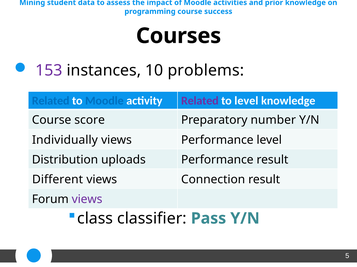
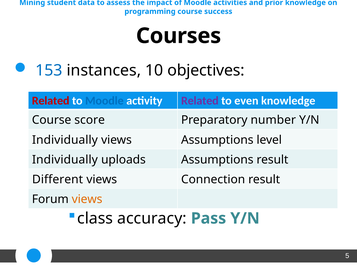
153 colour: purple -> blue (49, 71)
problems: problems -> objectives (206, 71)
Related colour: blue -> red (51, 101)
to level: level -> even (246, 101)
views Performance: Performance -> Assumptions (217, 140)
Distribution: Distribution -> Individually (65, 160)
uploads Performance: Performance -> Assumptions (217, 160)
views colour: purple -> orange (87, 200)
classifier: classifier -> accuracy (152, 219)
